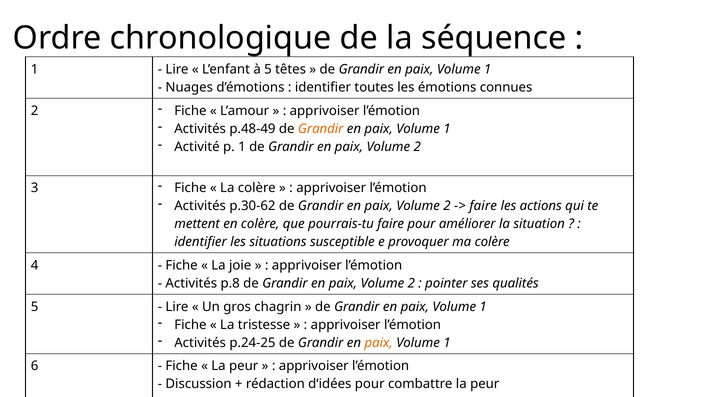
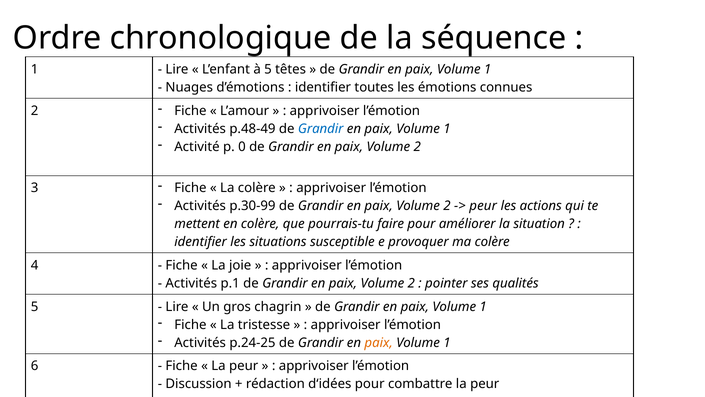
Grandir colour: orange -> blue (321, 129)
p 1: 1 -> 0 (242, 146)
p.30-62: p.30-62 -> p.30-99 (252, 206)
faire: faire -> peur (483, 206)
p.8: p.8 -> p.1 (230, 283)
